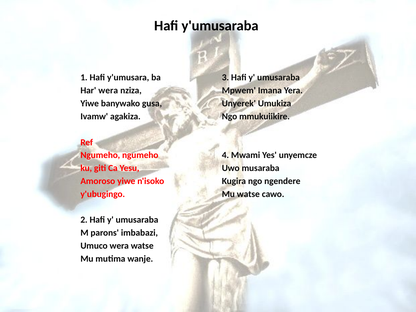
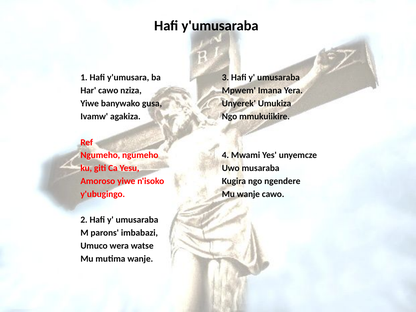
Har wera: wera -> cawo (108, 91)
Mu watse: watse -> wanje (248, 194)
